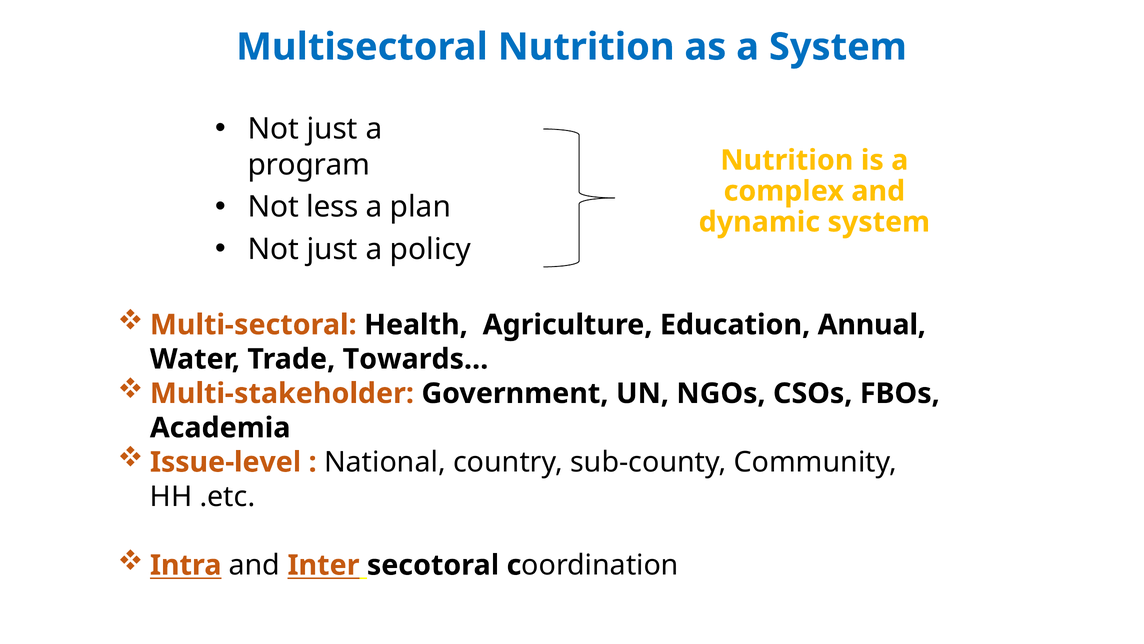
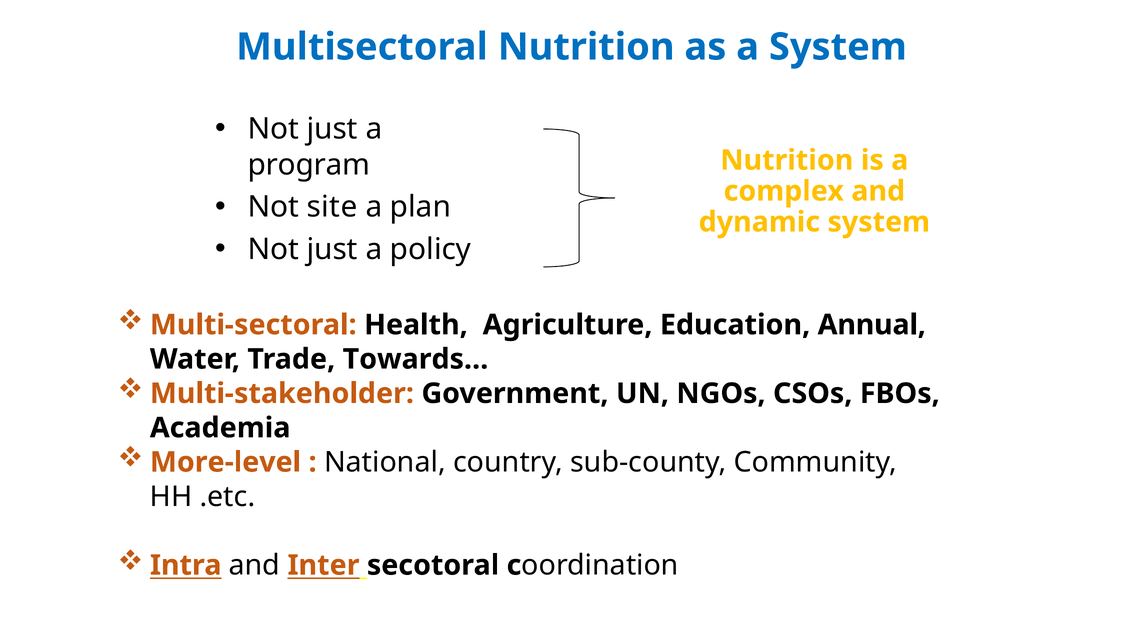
less: less -> site (332, 207)
Issue-level: Issue-level -> More-level (226, 462)
